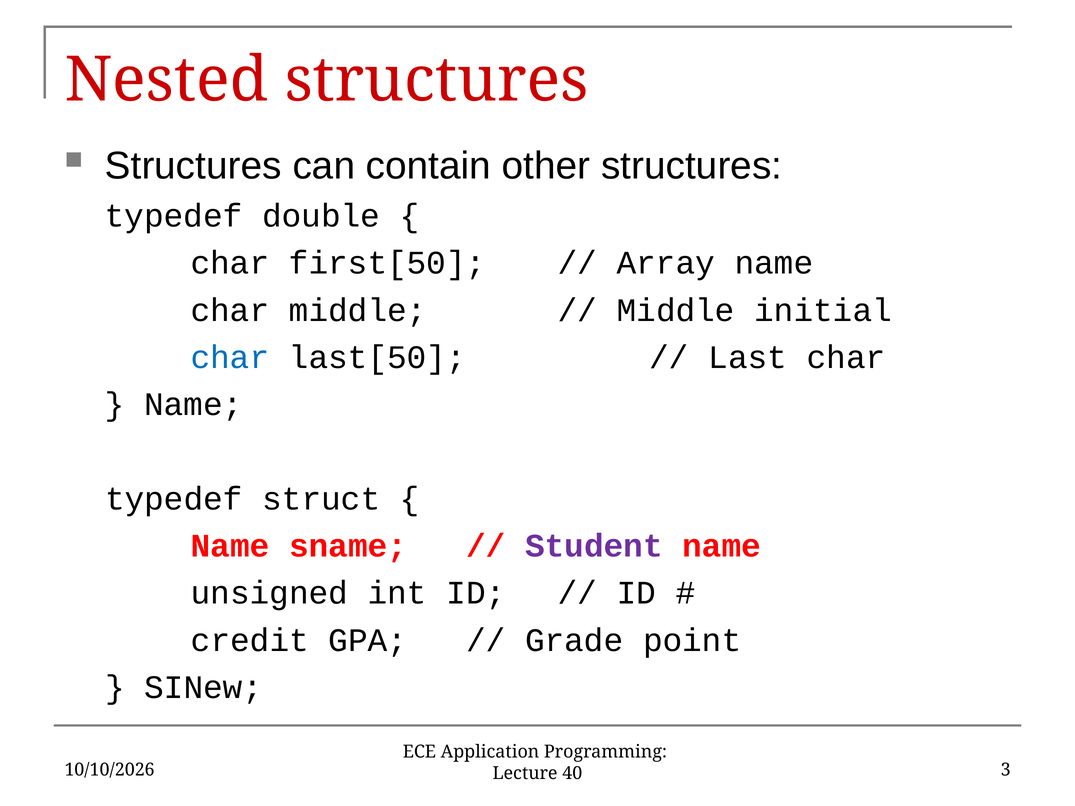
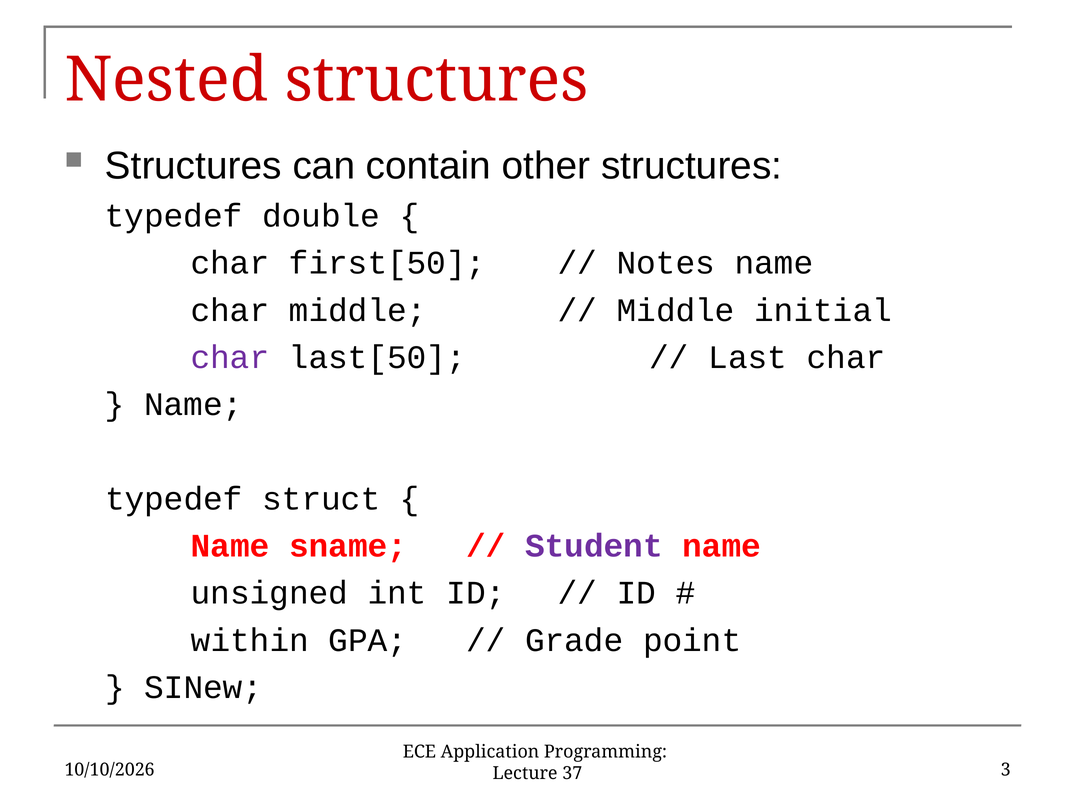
Array: Array -> Notes (666, 263)
char colour: blue -> purple (230, 357)
credit: credit -> within (250, 640)
40: 40 -> 37 (572, 773)
